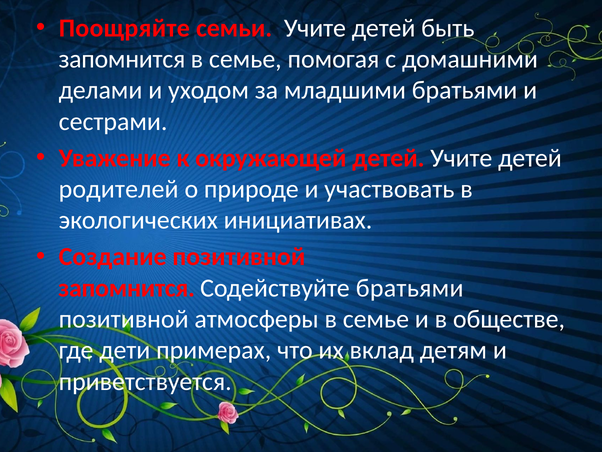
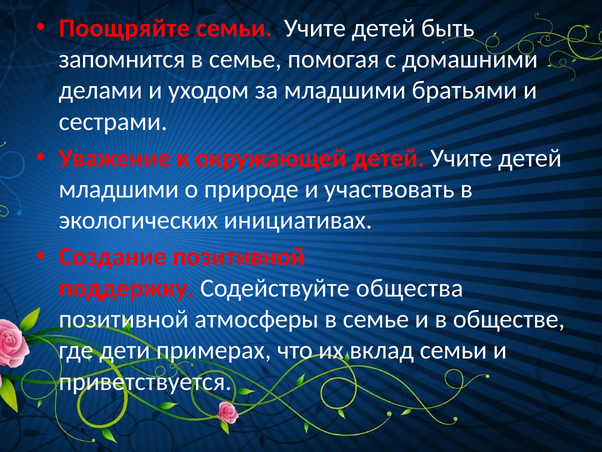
родителей: родителей -> младшими (119, 189)
запомнится: запомнится -> поддержку (127, 288)
Содействуйте братьями: братьями -> общества (410, 288)
вклад детям: детям -> семьи (453, 350)
